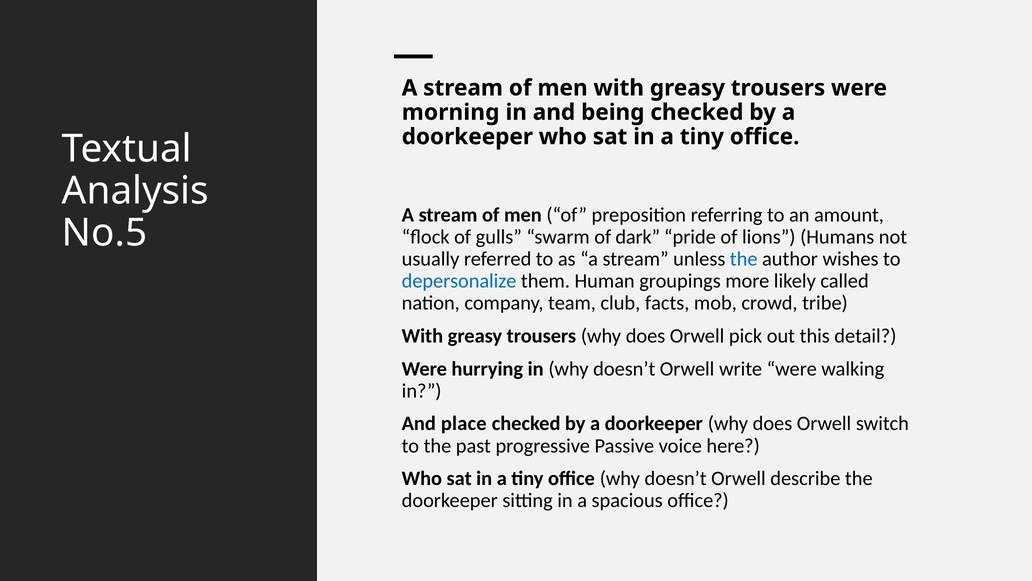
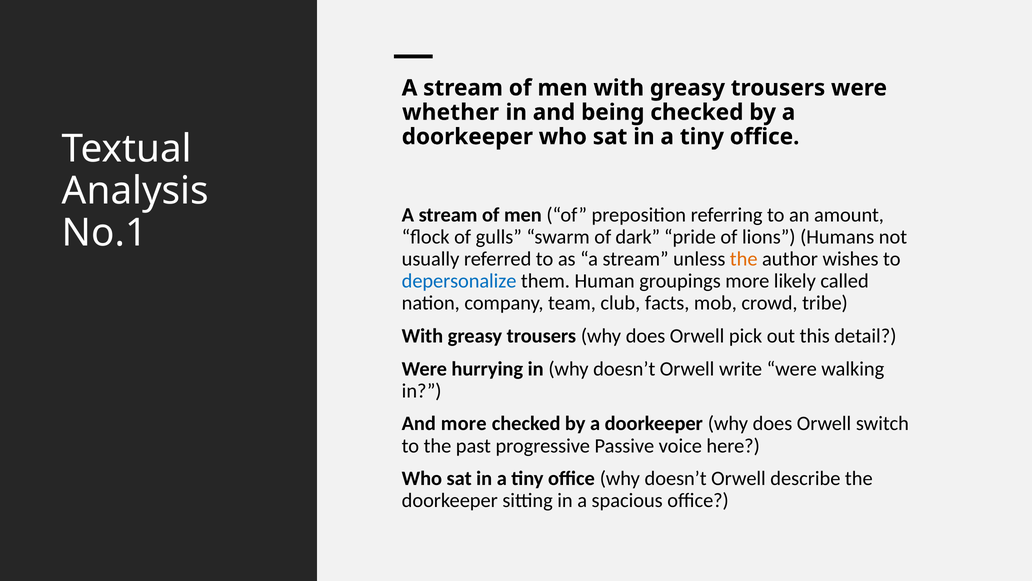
morning: morning -> whether (451, 112)
No.5: No.5 -> No.1 (105, 233)
the colour: blue -> orange (744, 259)
And place: place -> more (464, 423)
